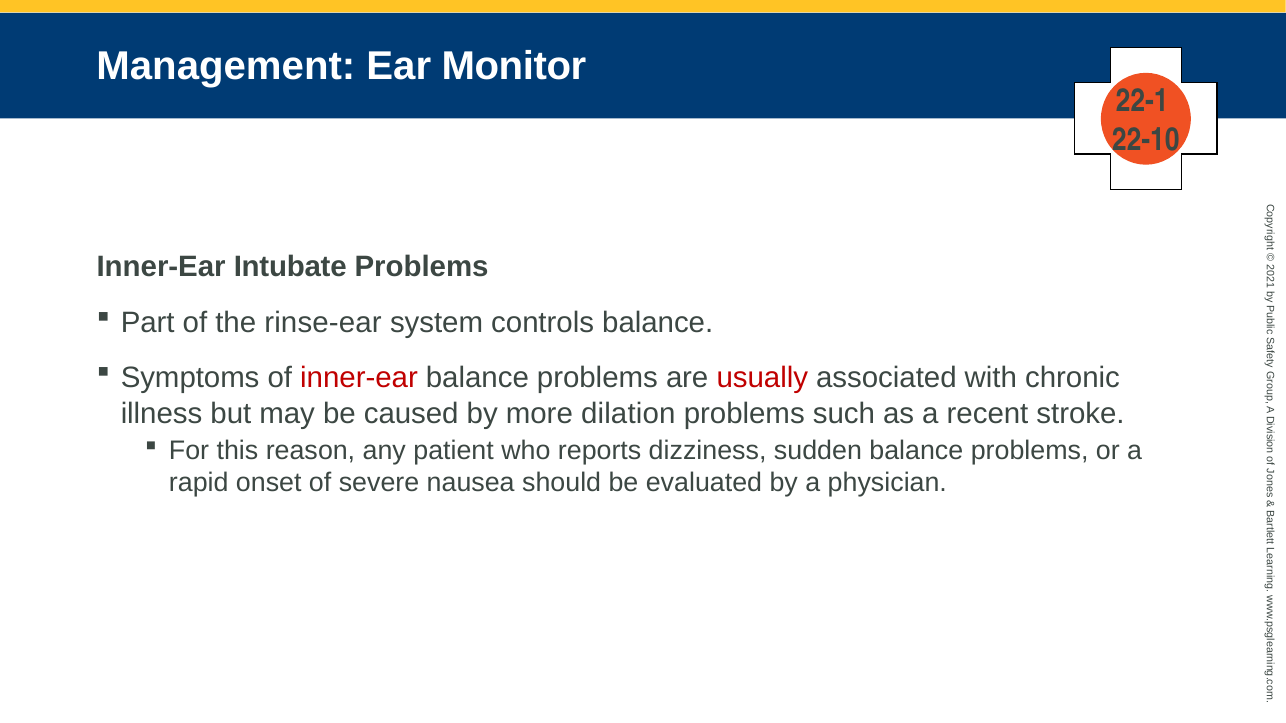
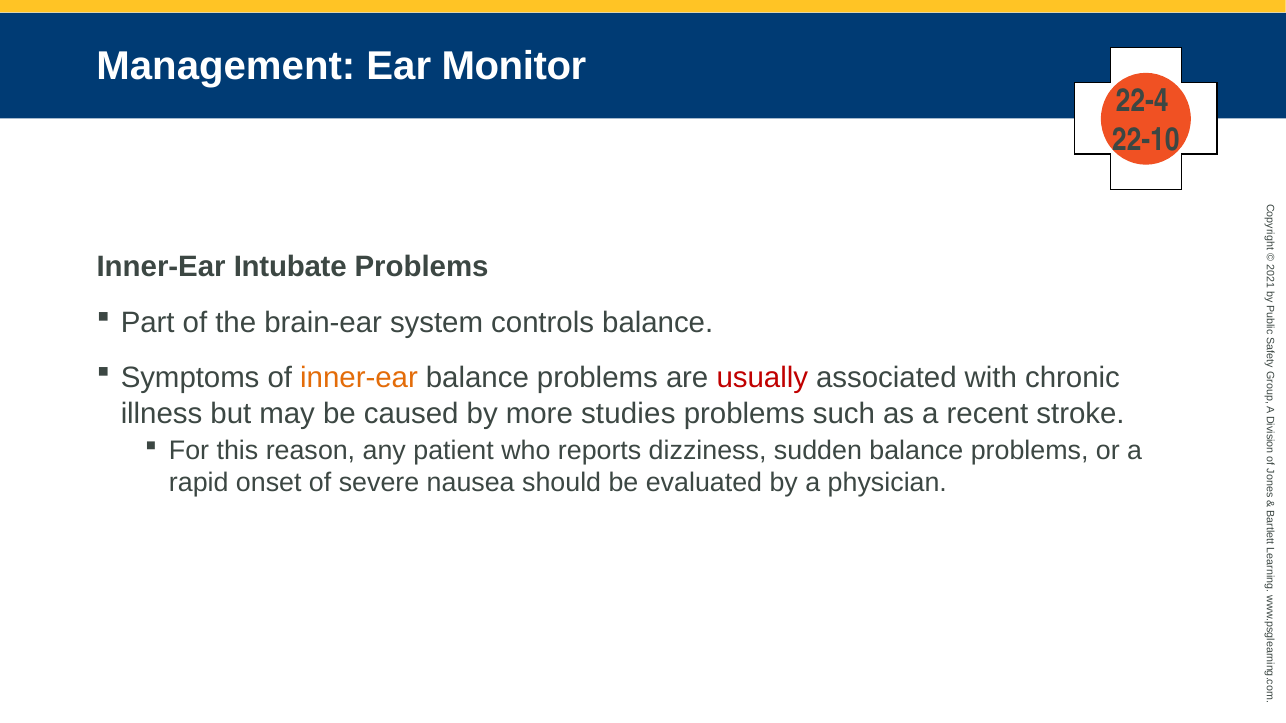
22-1: 22-1 -> 22-4 (1142, 101)
rinse-ear: rinse-ear -> brain-ear (323, 323)
inner-ear colour: red -> orange (359, 378)
dilation: dilation -> studies (628, 414)
